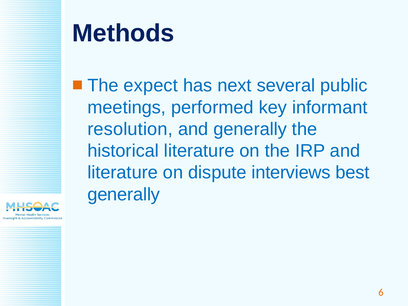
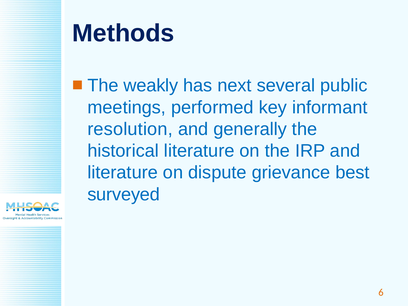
expect: expect -> weakly (151, 86)
interviews: interviews -> grievance (291, 173)
generally: generally -> surveyed (124, 194)
